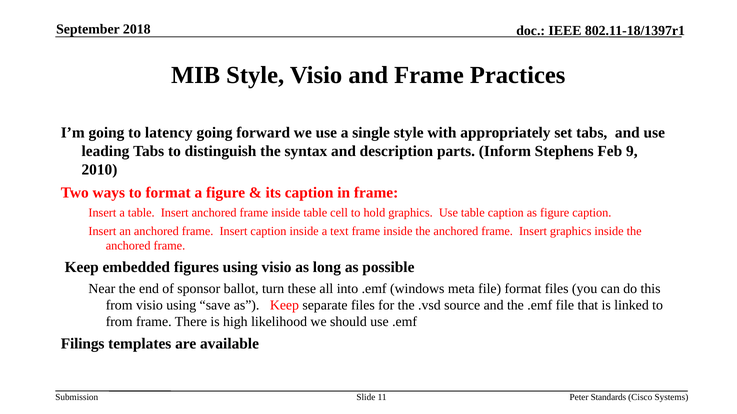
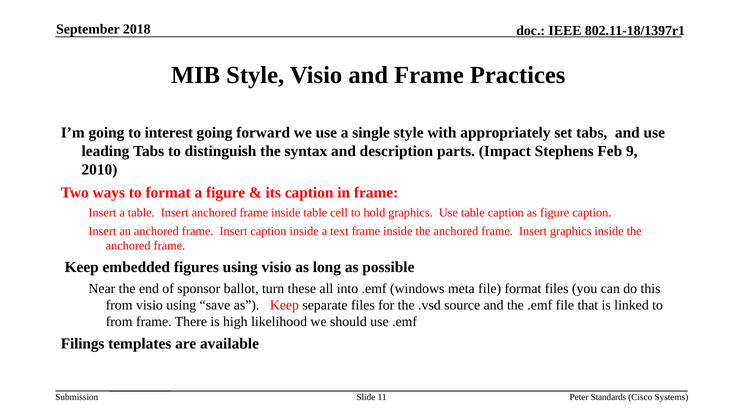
latency: latency -> interest (169, 133)
Inform: Inform -> Impact (505, 151)
